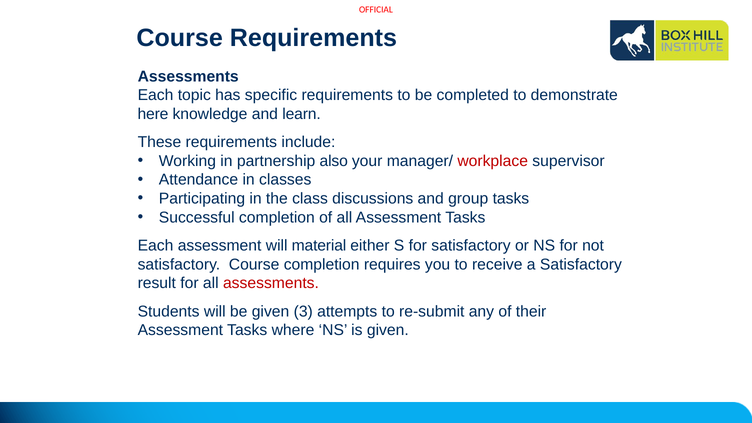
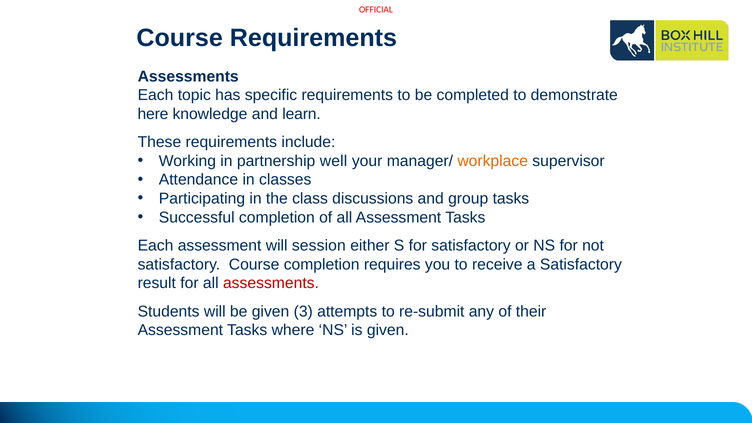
also: also -> well (334, 161)
workplace colour: red -> orange (493, 161)
material: material -> session (319, 246)
